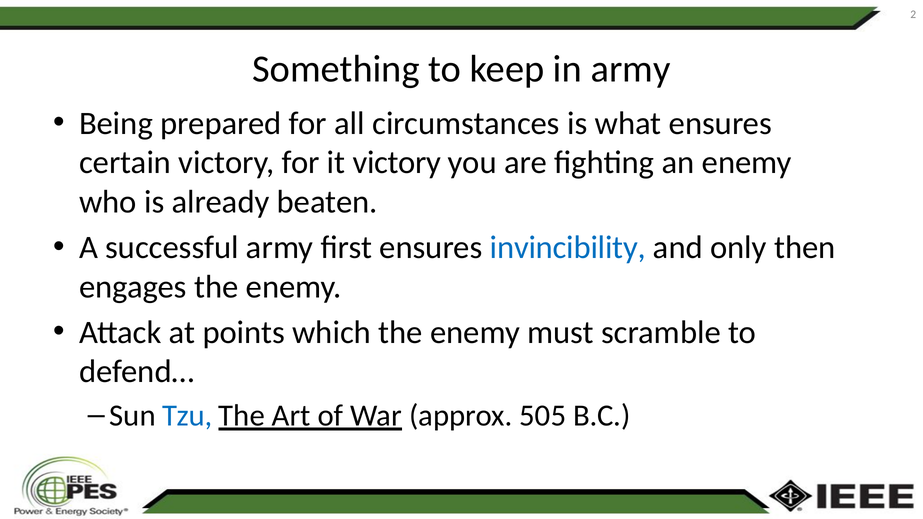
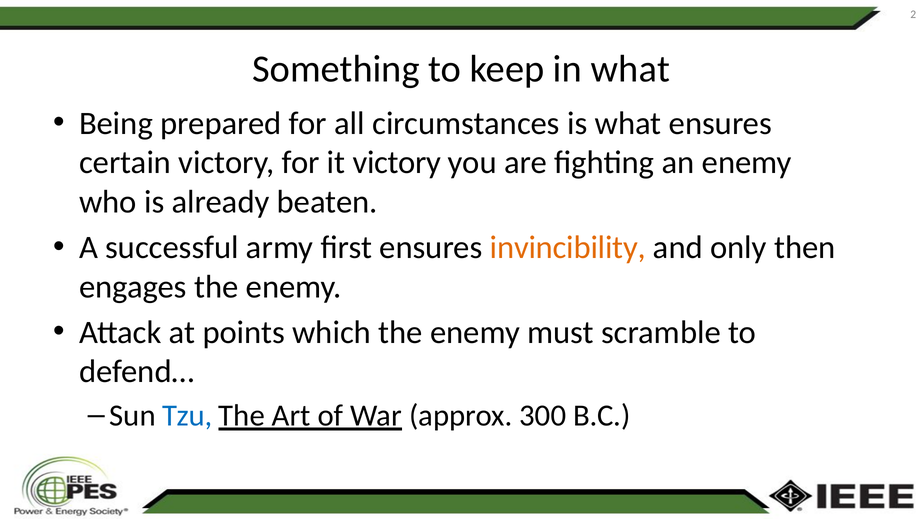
in army: army -> what (630, 69)
invincibility colour: blue -> orange (568, 248)
505: 505 -> 300 (543, 416)
